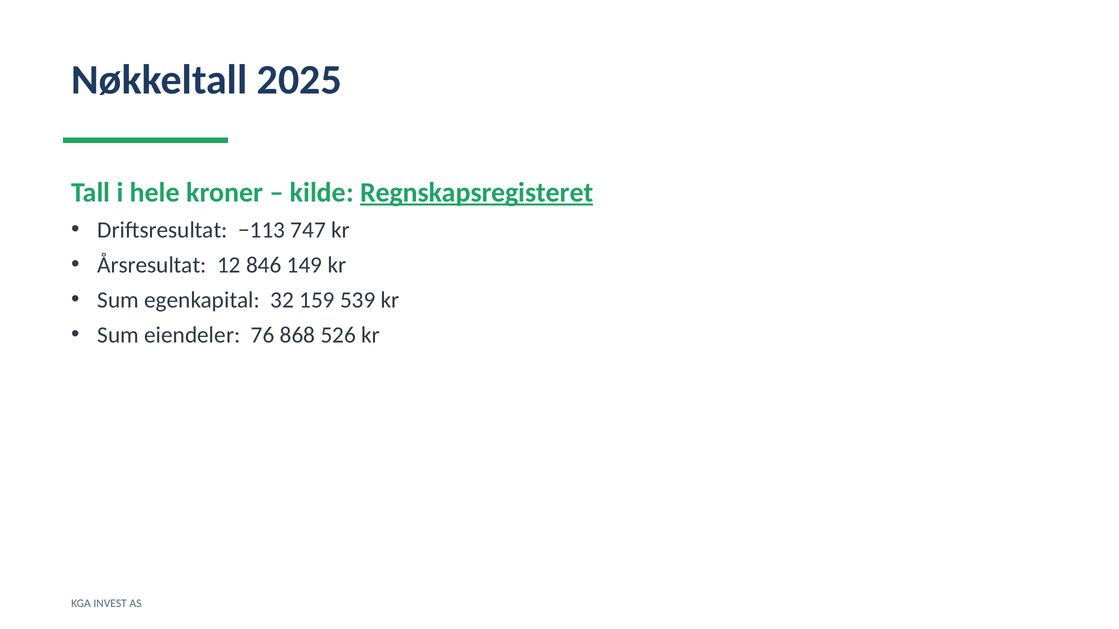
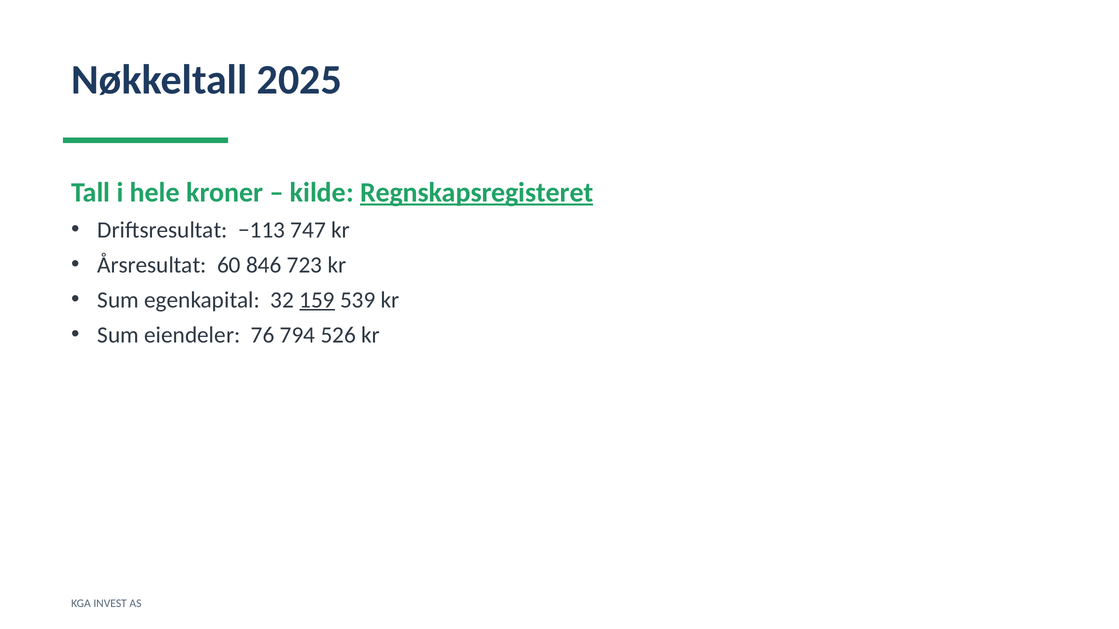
12: 12 -> 60 (229, 265)
149: 149 -> 723 (304, 265)
159 underline: none -> present (317, 300)
868: 868 -> 794 (298, 335)
